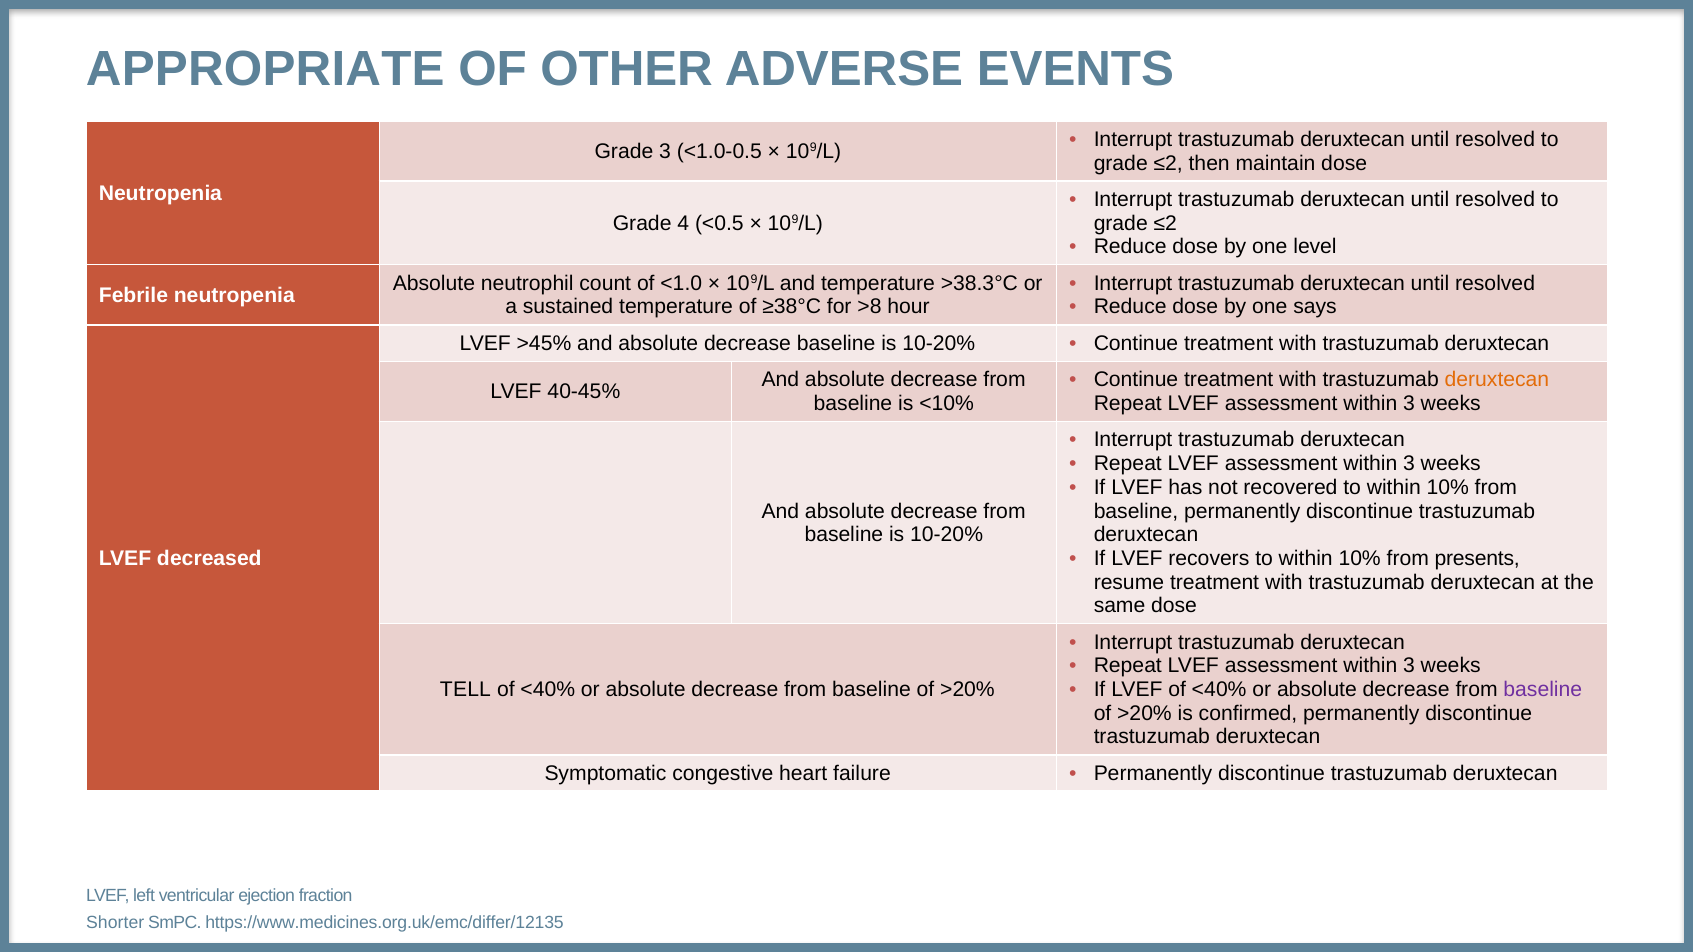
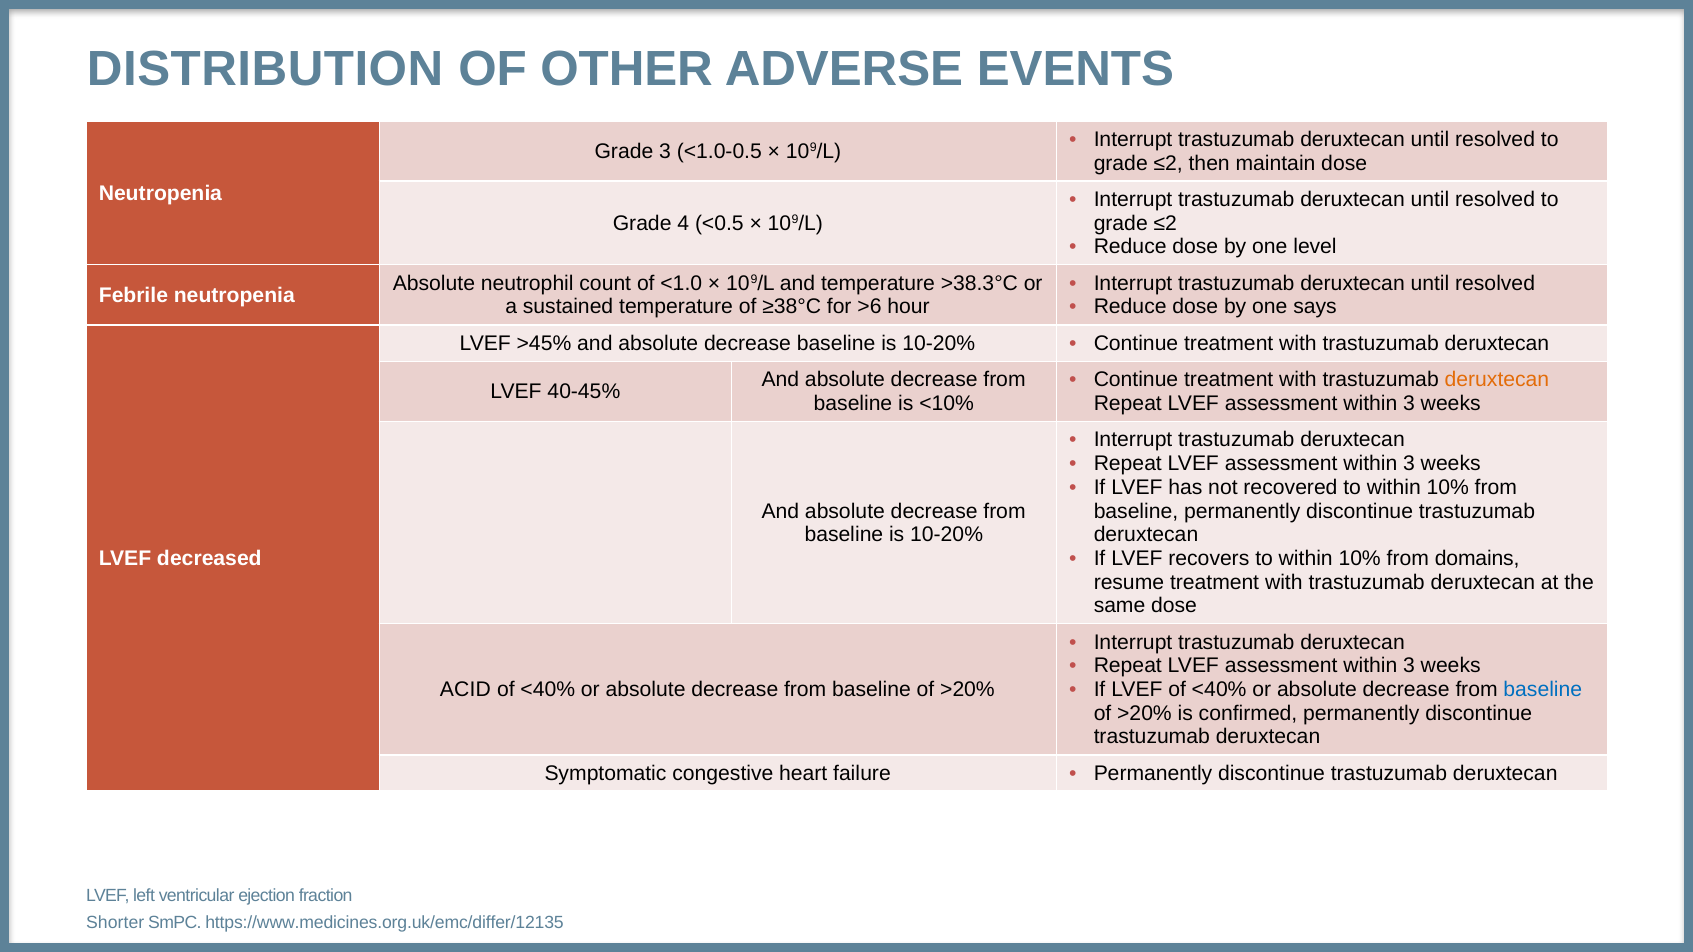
APPROPRIATE: APPROPRIATE -> DISTRIBUTION (265, 69)
>8: >8 -> >6 (869, 307)
presents: presents -> domains (1477, 559)
baseline colour: purple -> blue (1543, 690)
TELL: TELL -> ACID (465, 690)
